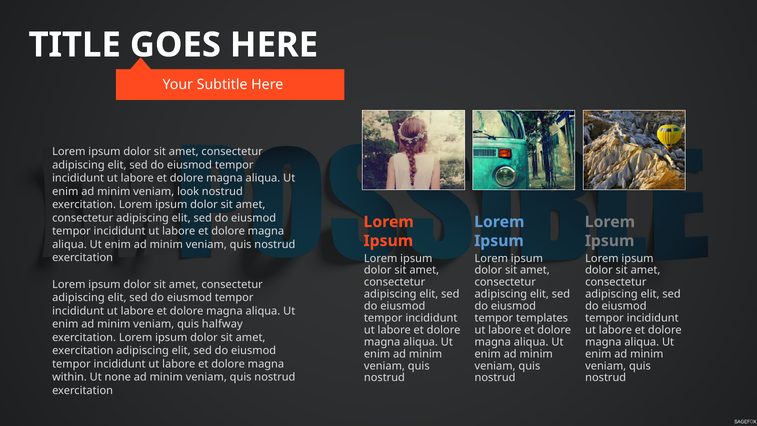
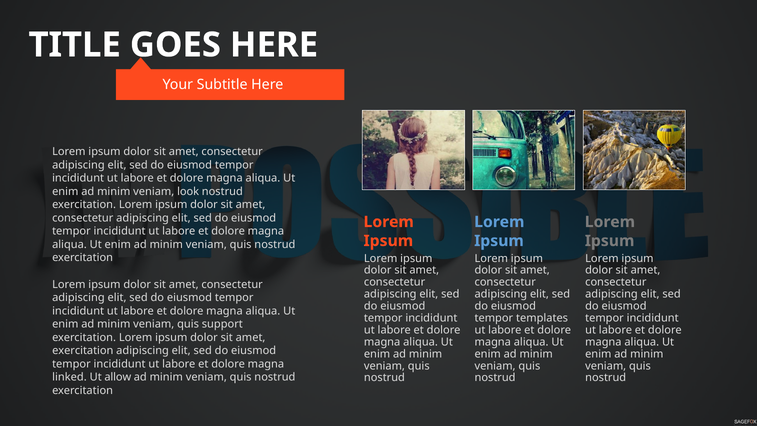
halfway: halfway -> support (222, 324)
within: within -> linked (69, 377)
none: none -> allow (118, 377)
